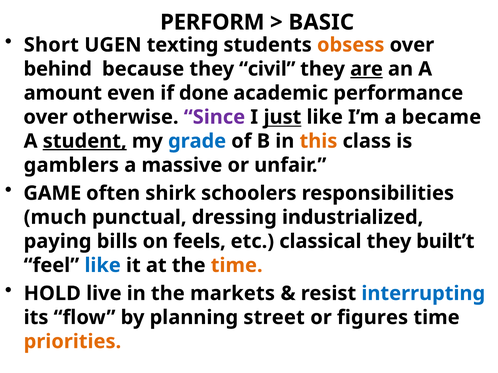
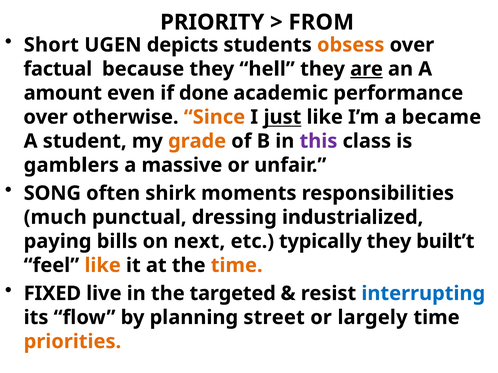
PERFORM: PERFORM -> PRIORITY (212, 22)
BASIC: BASIC -> FROM (321, 22)
texting: texting -> depicts (183, 45)
behind: behind -> factual (58, 69)
civil: civil -> hell (267, 69)
Since colour: purple -> orange (214, 117)
student underline: present -> none (85, 141)
grade colour: blue -> orange (197, 141)
this colour: orange -> purple (318, 141)
GAME: GAME -> SONG (52, 193)
schoolers: schoolers -> moments (249, 193)
feels: feels -> next (199, 242)
classical: classical -> typically (320, 242)
like colour: blue -> orange (103, 266)
HOLD: HOLD -> FIXED (52, 294)
markets: markets -> targeted (233, 294)
figures: figures -> largely (372, 318)
